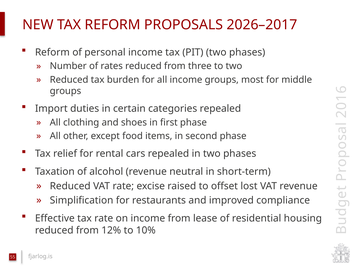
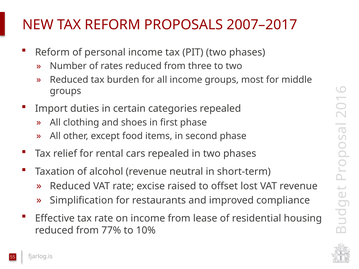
2026–2017: 2026–2017 -> 2007–2017 (262, 25)
12%: 12% -> 77% (111, 230)
